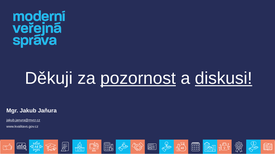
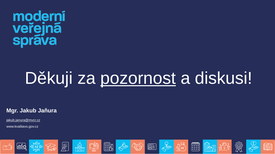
diskusi underline: present -> none (224, 79)
